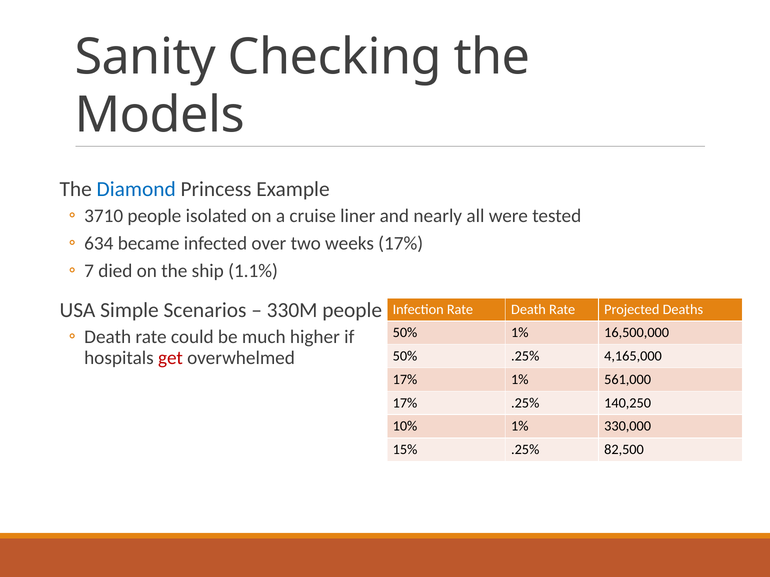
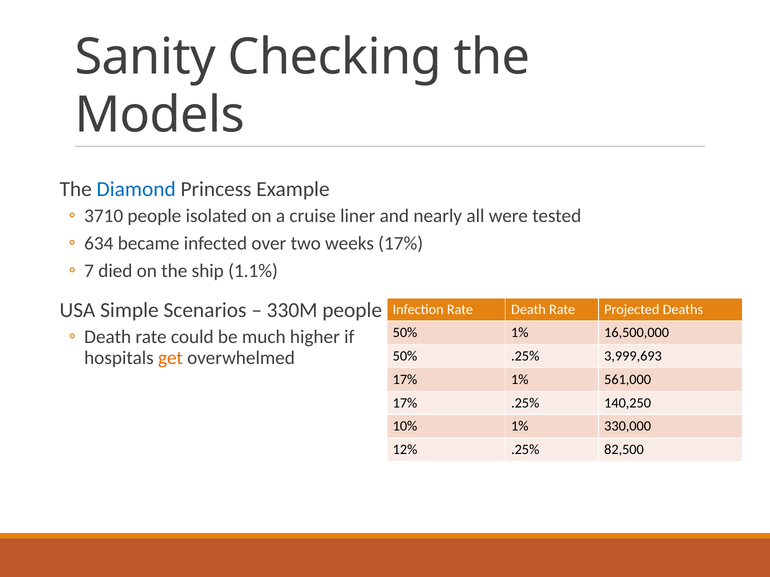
4,165,000: 4,165,000 -> 3,999,693 (633, 356)
get colour: red -> orange (170, 358)
15%: 15% -> 12% (405, 450)
